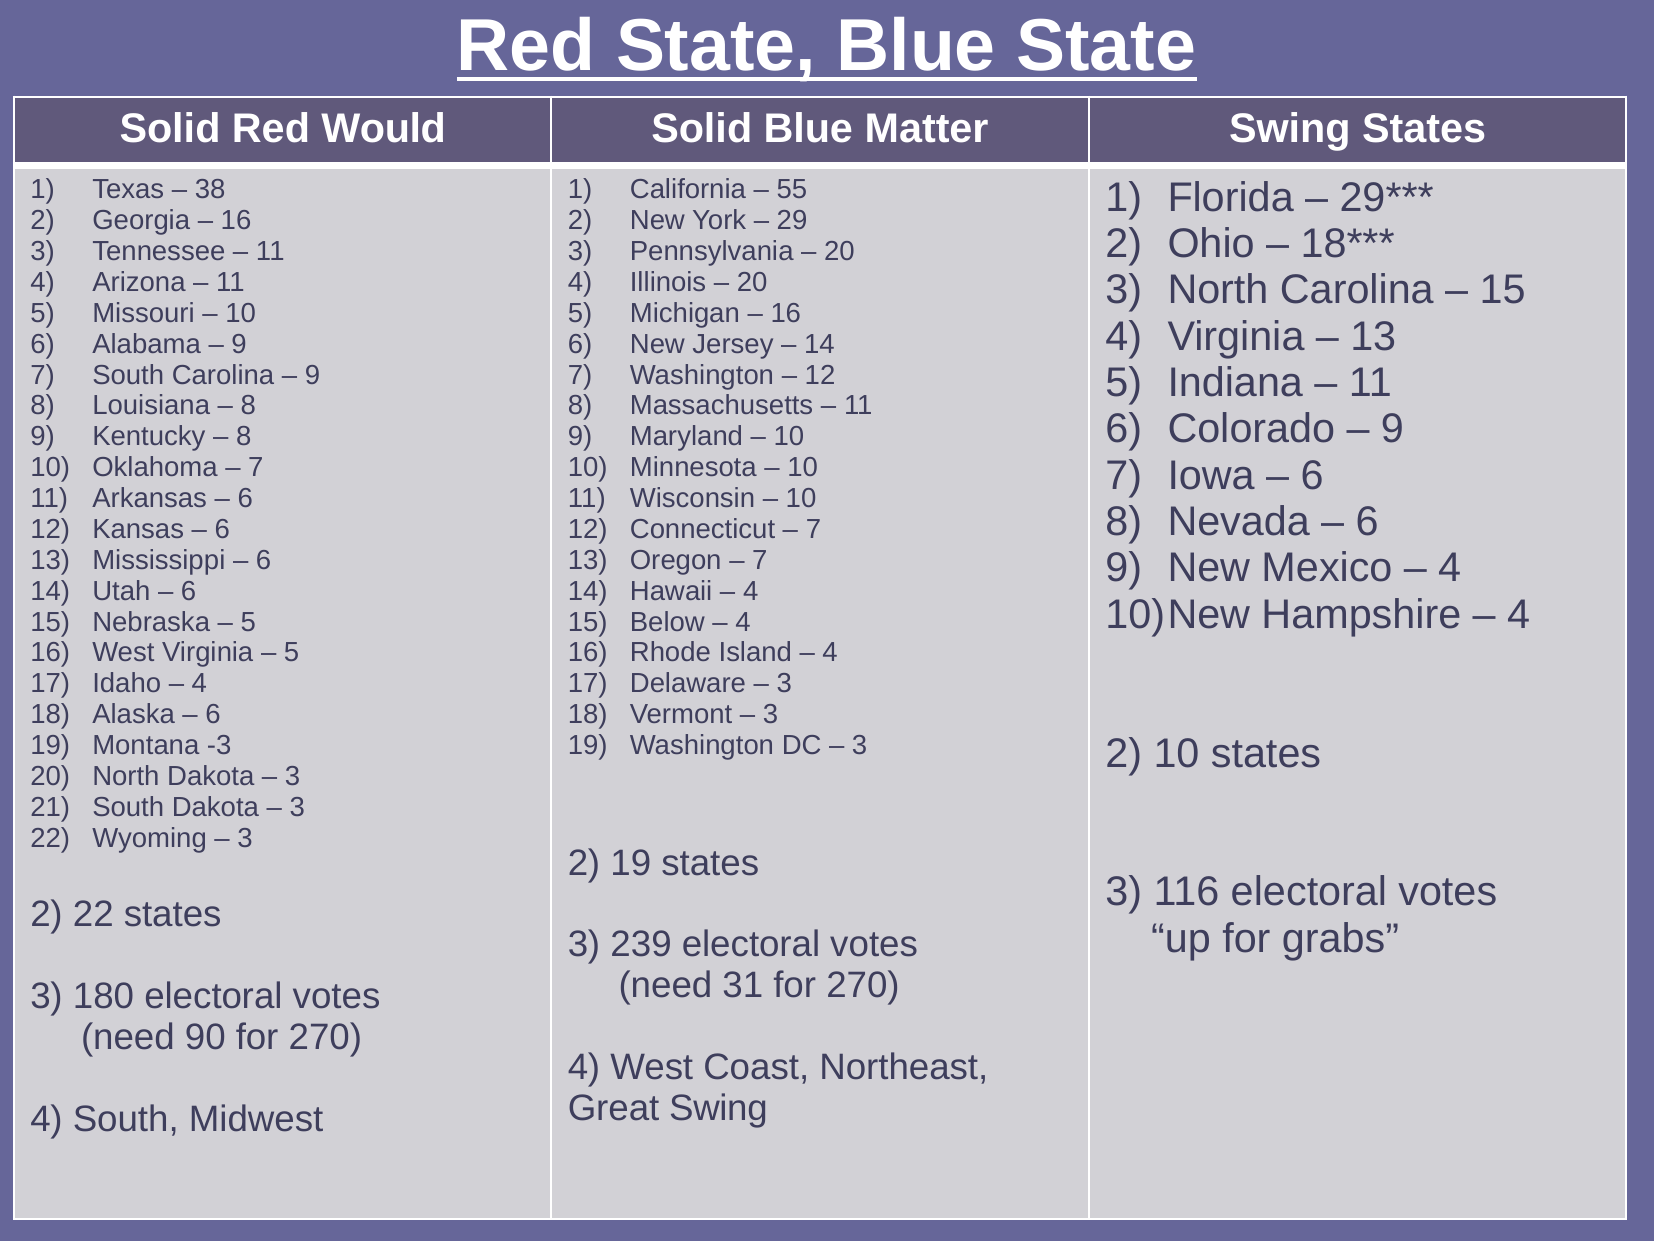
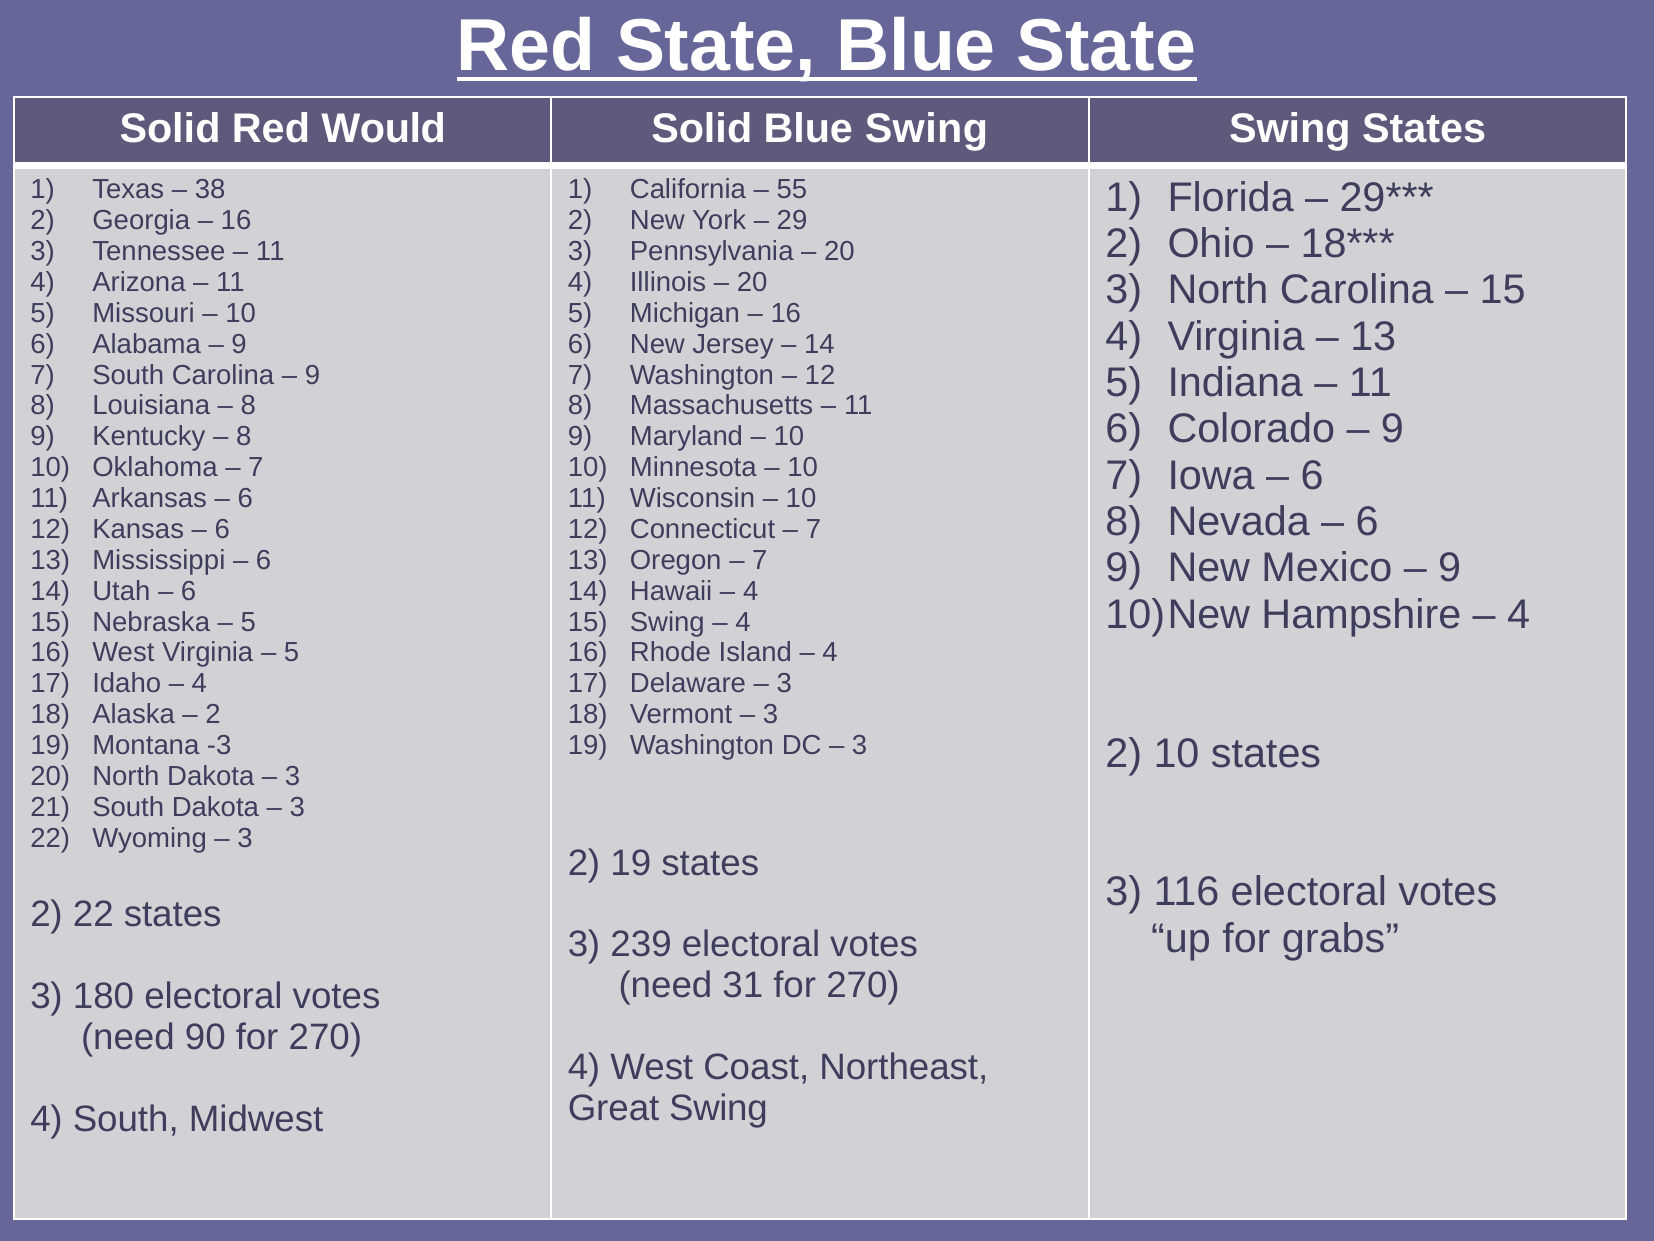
Blue Matter: Matter -> Swing (926, 129)
4: 4 -> 9 (1450, 568)
15 Below: Below -> Swing (667, 622)
6: 6 -> 2 (213, 714)
